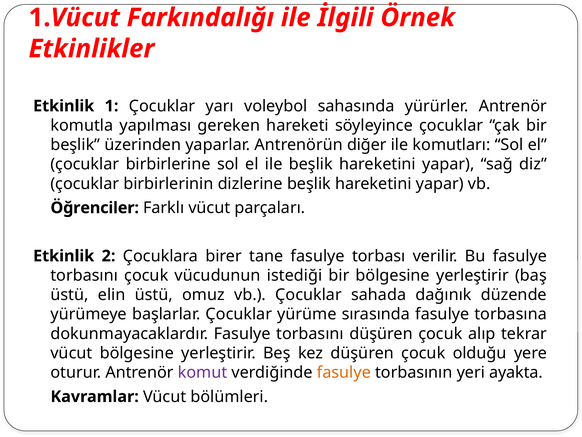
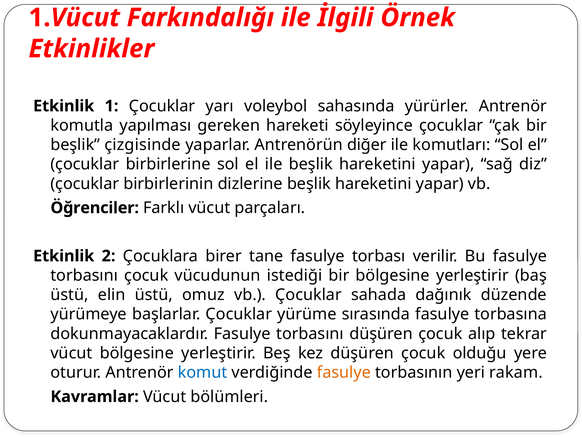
üzerinden: üzerinden -> çizgisinde (143, 145)
komut colour: purple -> blue (203, 372)
ayakta: ayakta -> rakam (516, 372)
